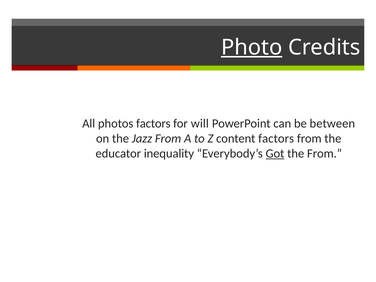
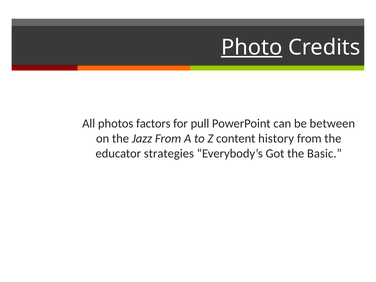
will: will -> pull (200, 124)
content factors: factors -> history (276, 139)
inequality: inequality -> strategies (169, 154)
Got underline: present -> none (275, 154)
the From: From -> Basic (324, 154)
